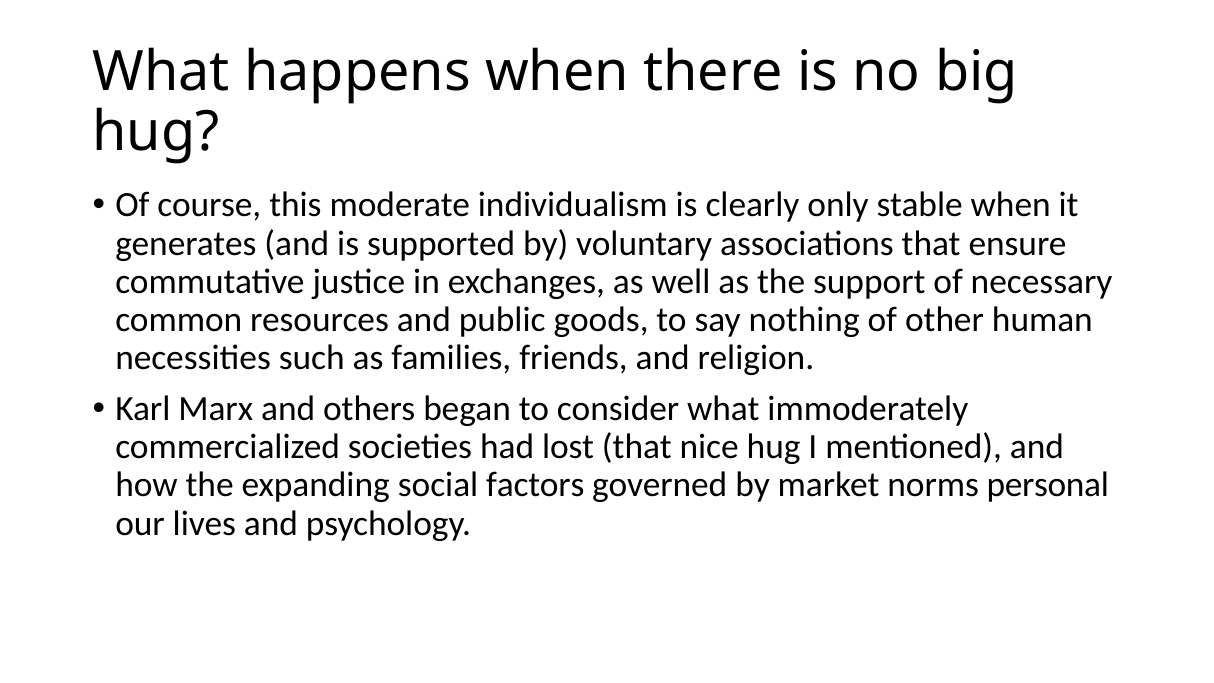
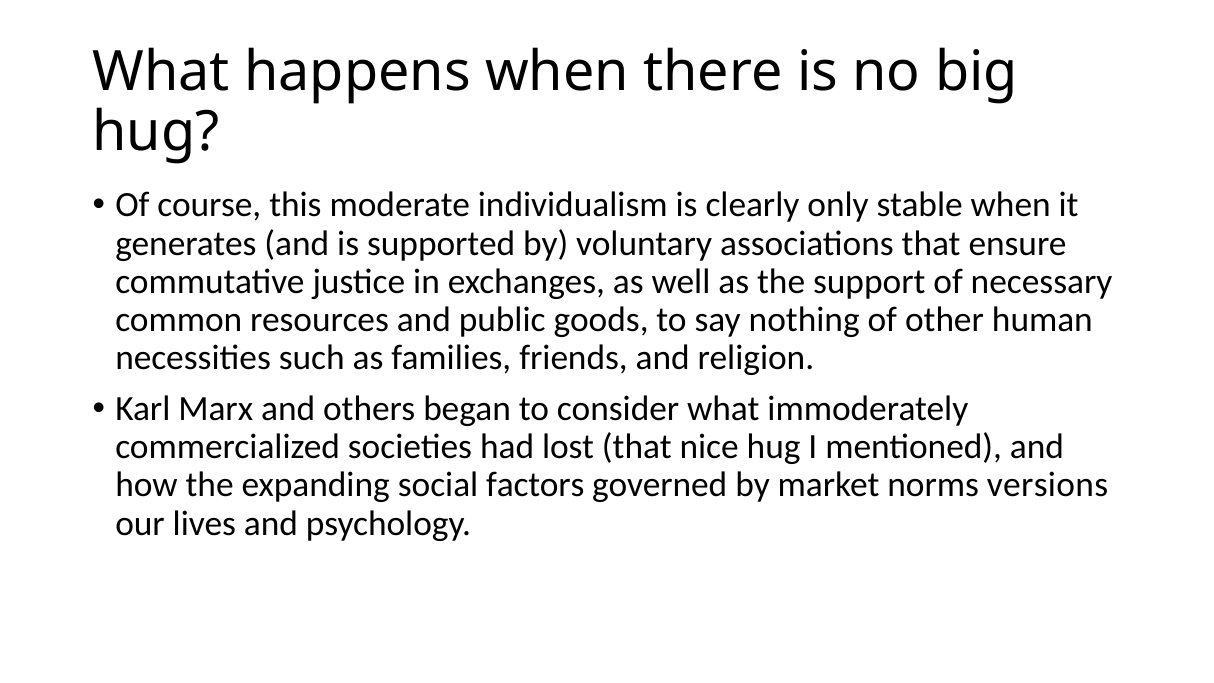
personal: personal -> versions (1048, 485)
